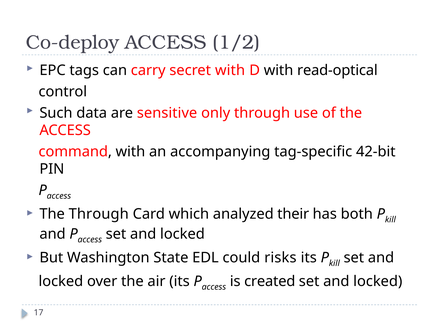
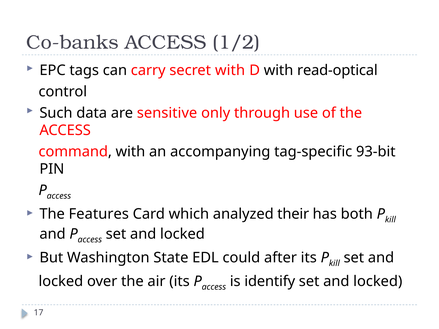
Co-deploy: Co-deploy -> Co-banks (72, 42)
42-bit: 42-bit -> 93-bit (376, 152)
The Through: Through -> Features (99, 214)
risks: risks -> after (280, 258)
created: created -> identify (270, 282)
